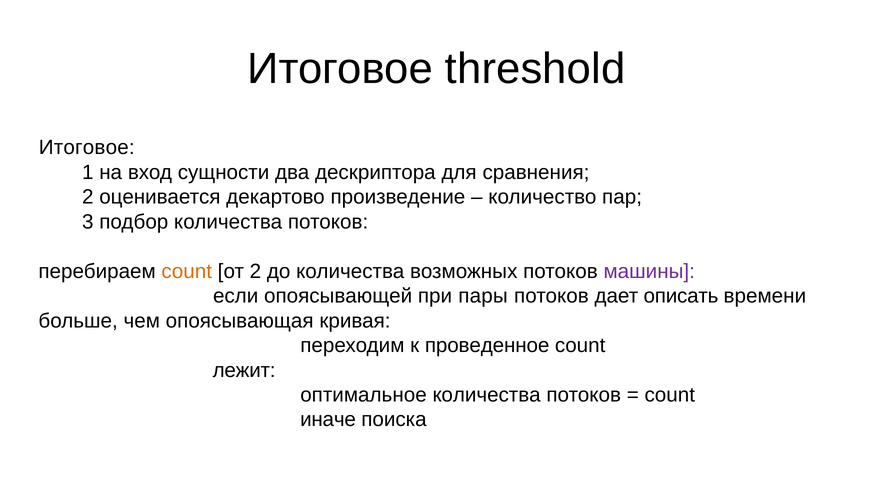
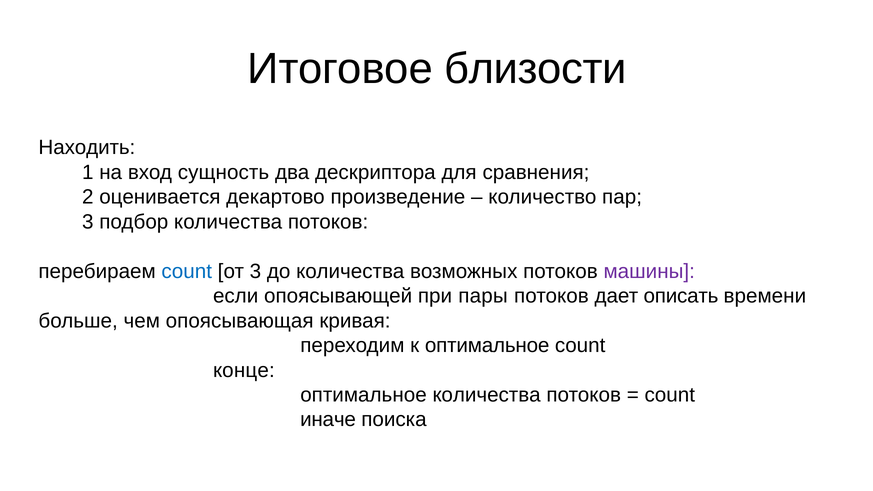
threshold: threshold -> близости (535, 69)
Итоговое: Итоговое -> Находить (87, 148)
сущности: сущности -> сущность (223, 172)
count colour: orange -> blue (187, 271)
от 2: 2 -> 3 (255, 271)
к проведенное: проведенное -> оптимальное (487, 346)
лежит: лежит -> конце (244, 370)
